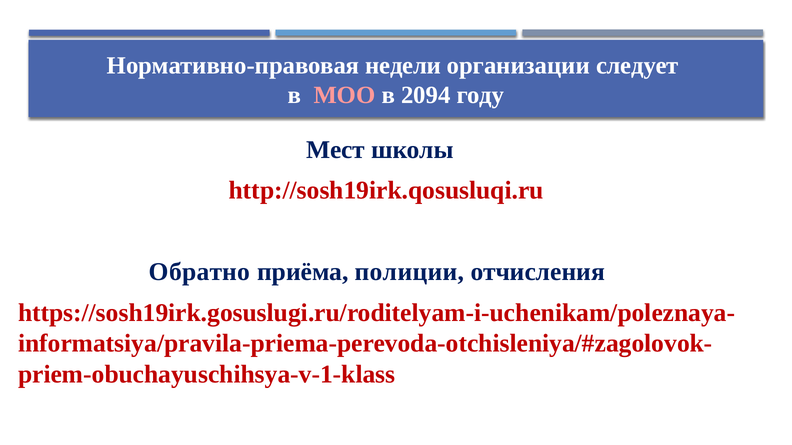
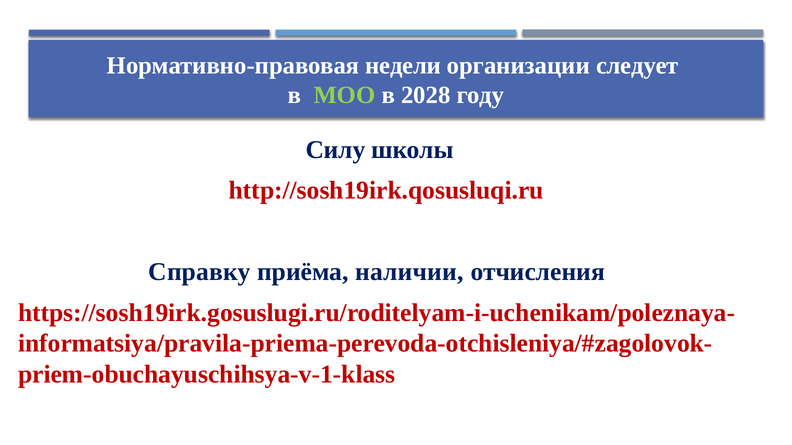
МОО colour: pink -> light green (345, 95)
2094: 2094 -> 2028 (426, 95)
Мест: Мест -> Силу (336, 150)
Обратно: Обратно -> Справку (200, 272)
полиции: полиции -> наличии (409, 272)
